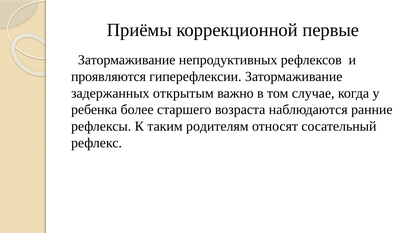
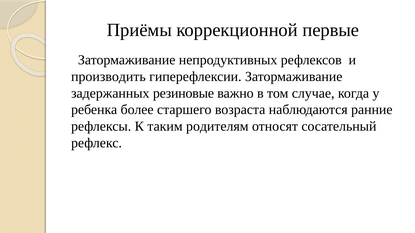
проявляются: проявляются -> производить (108, 77)
открытым: открытым -> резиновые (183, 93)
